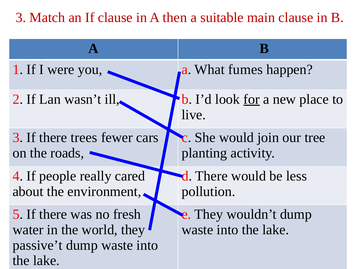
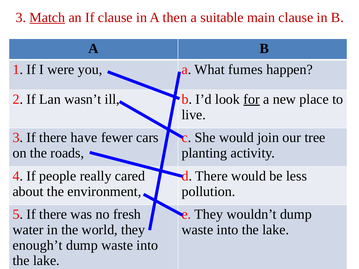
Match underline: none -> present (47, 17)
trees: trees -> have (84, 138)
passive’t: passive’t -> enough’t (38, 245)
